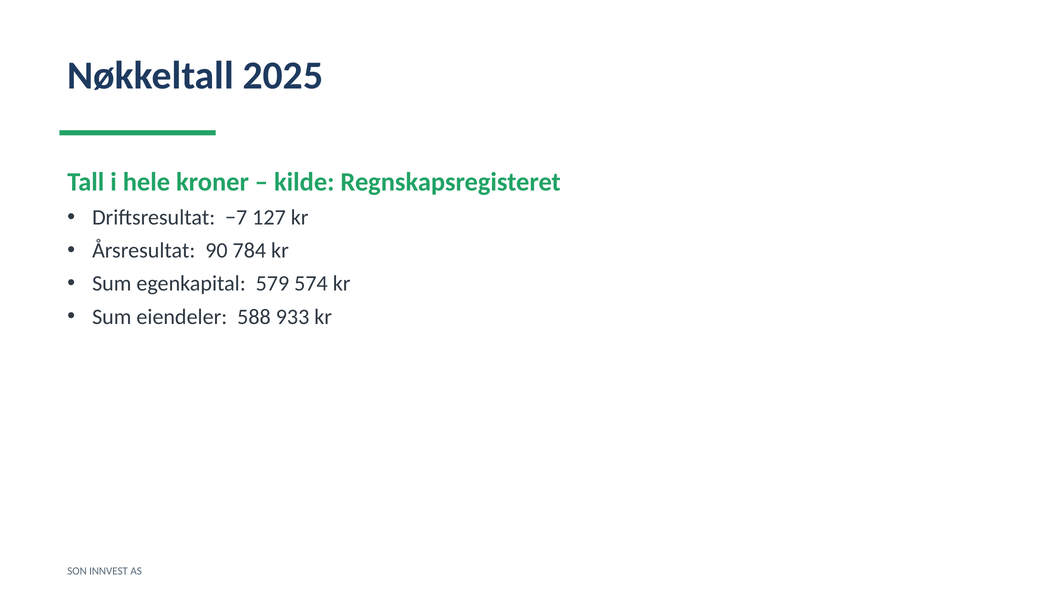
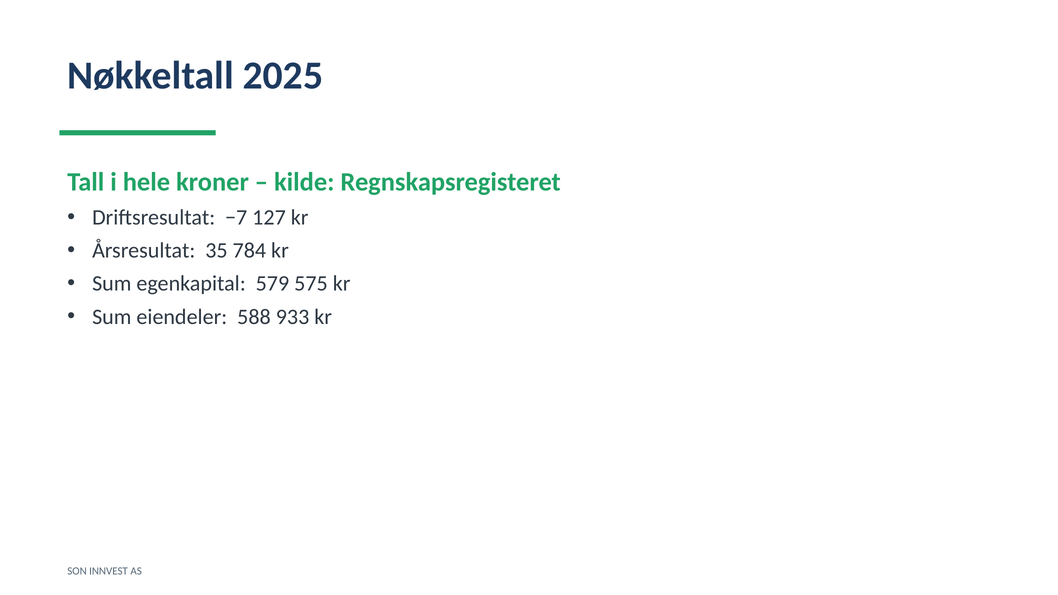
90: 90 -> 35 (216, 251)
574: 574 -> 575 (311, 284)
